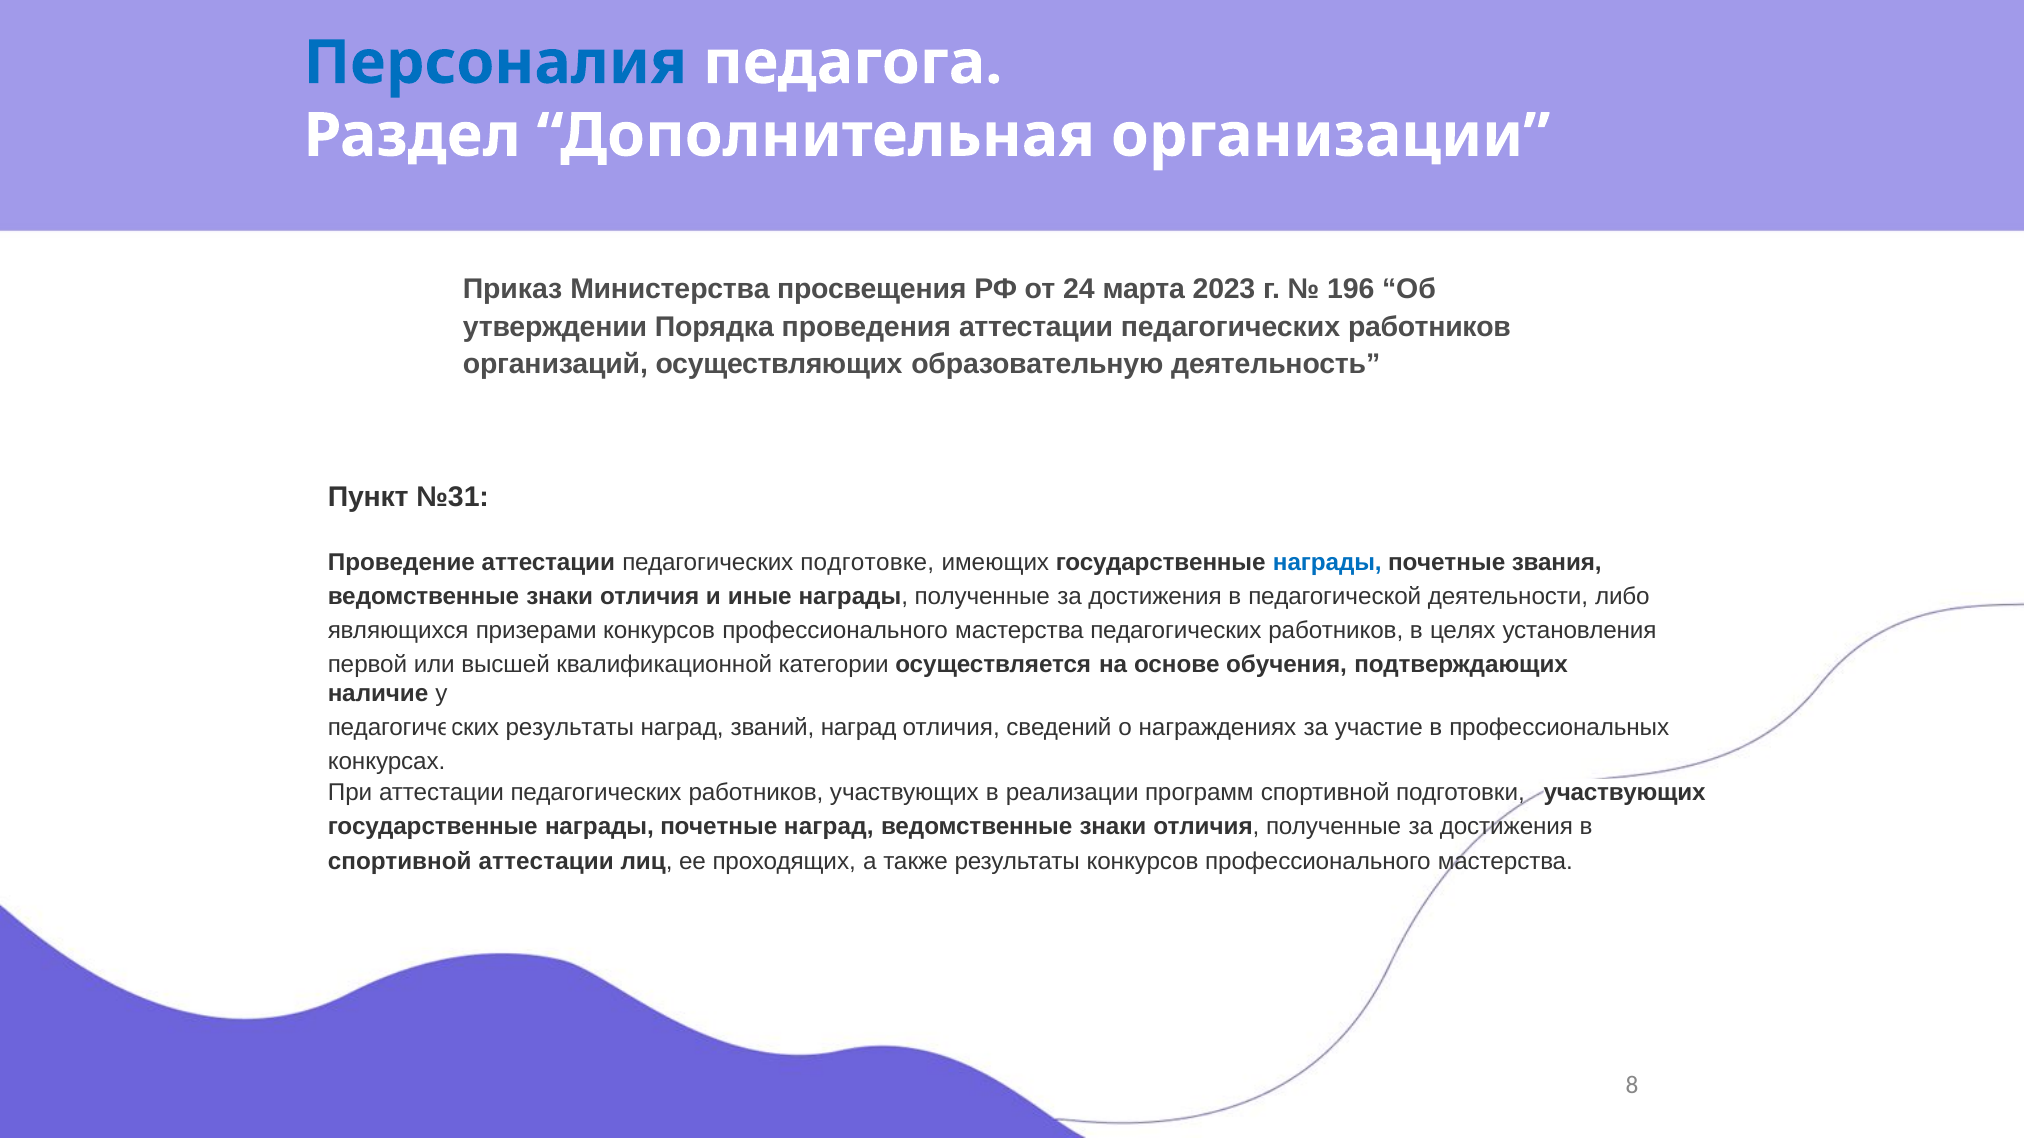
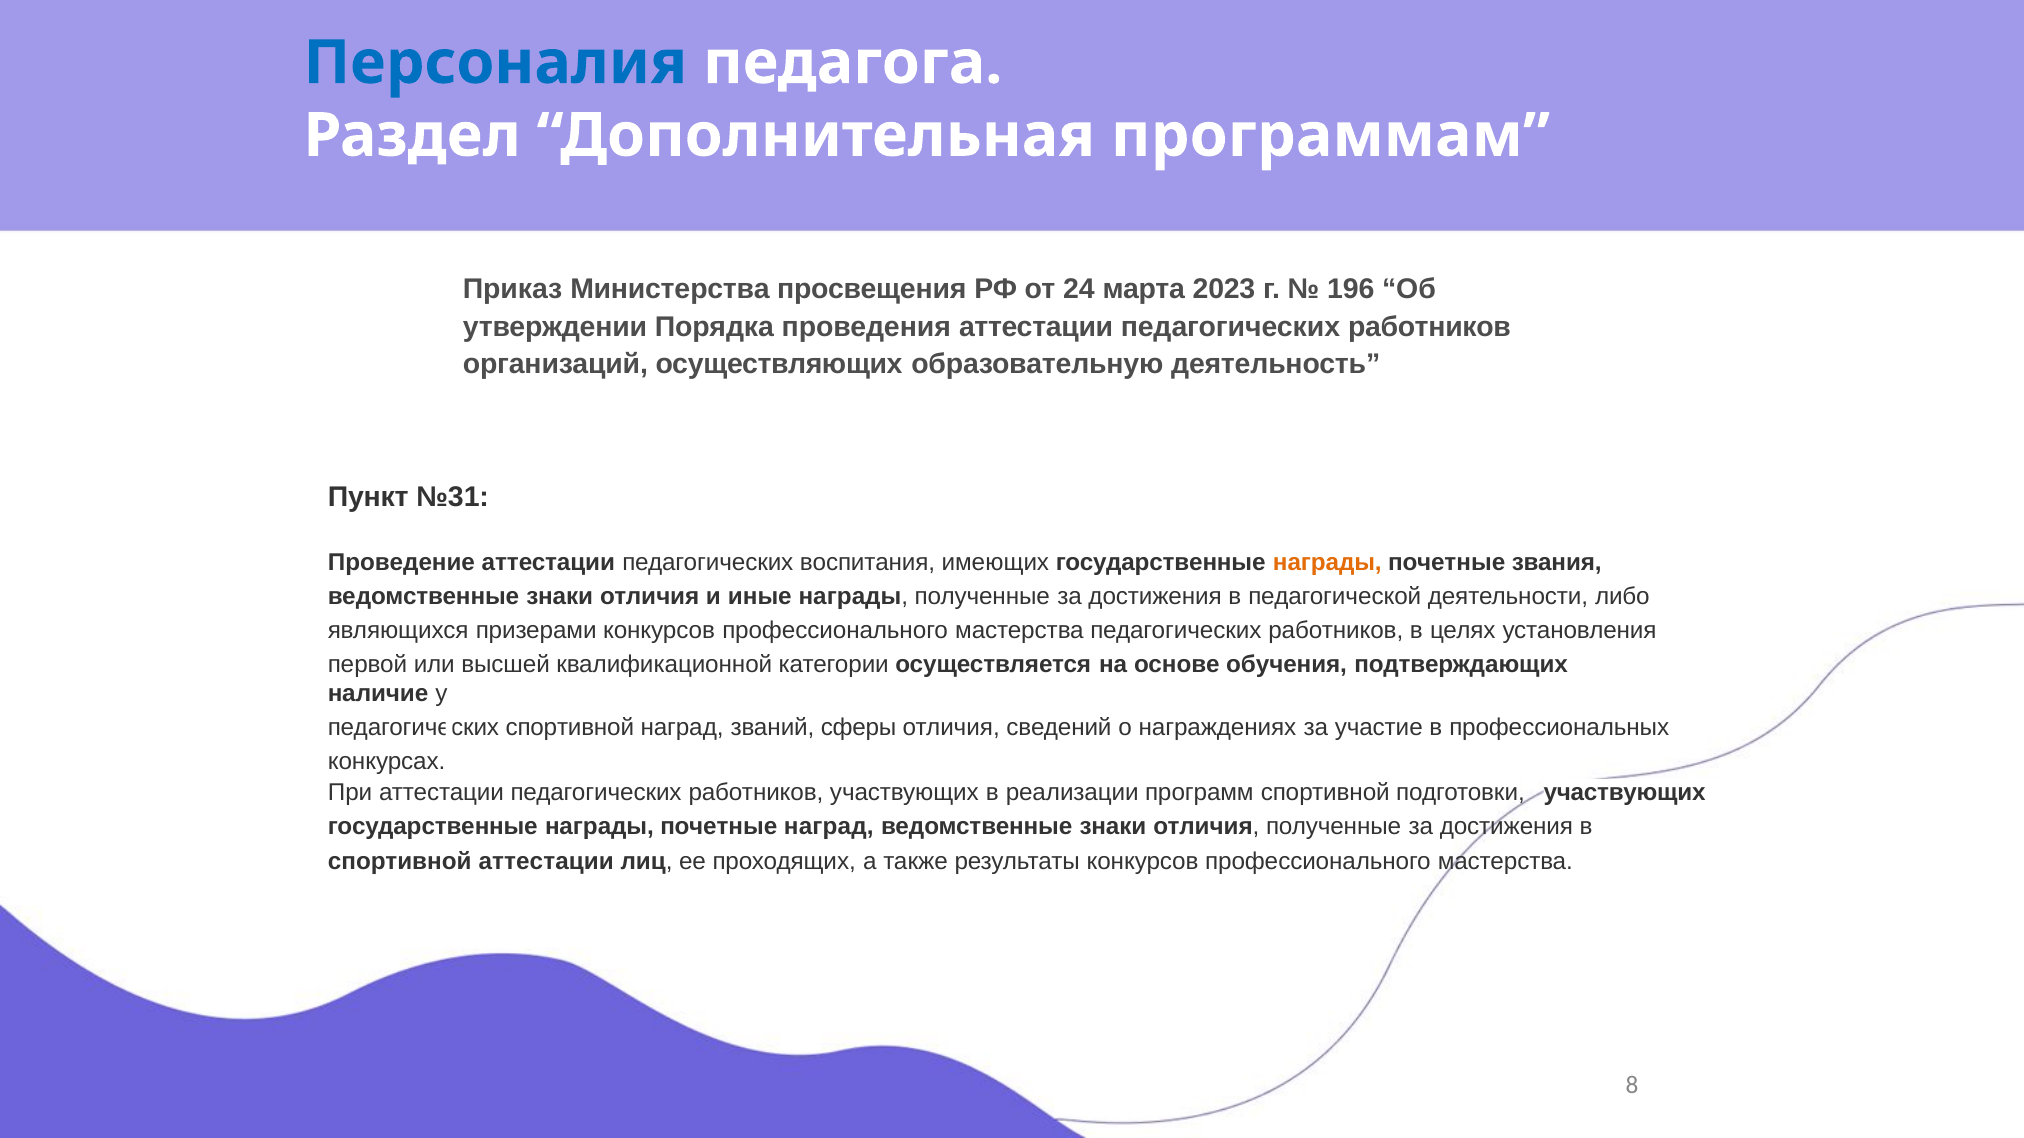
организации: организации -> программам (1331, 136)
подготовке: подготовке -> воспитания (867, 563)
награды colour: blue -> orange (1327, 563)
педагогических результаты: результаты -> спортивной (570, 728)
званий наград: наград -> сферы (859, 728)
